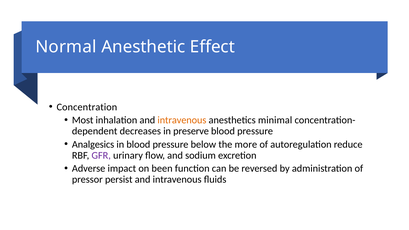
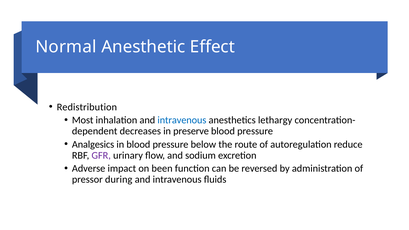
Concentration: Concentration -> Redistribution (87, 107)
intravenous colour: orange -> blue (182, 120)
minimal: minimal -> lethargy (275, 120)
more: more -> route (246, 144)
persist: persist -> during (119, 180)
